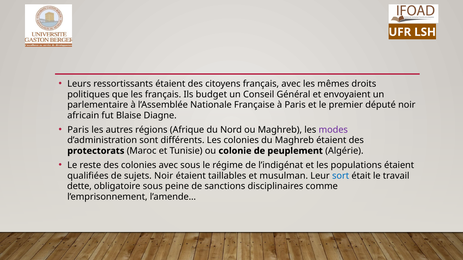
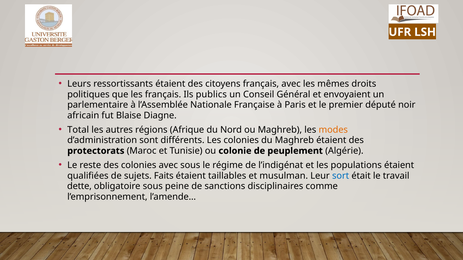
budget: budget -> publics (211, 95)
Paris: Paris -> Total (78, 130)
modes colour: purple -> orange (333, 130)
sujets Noir: Noir -> Faits (164, 176)
